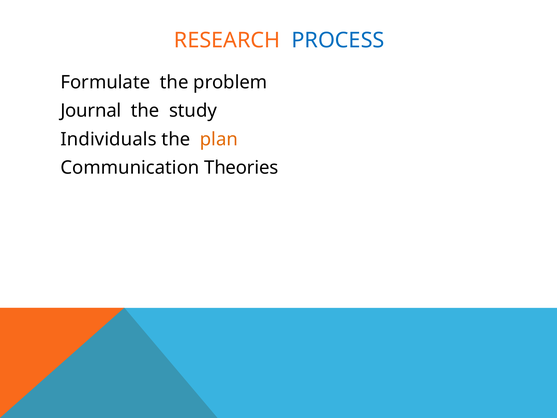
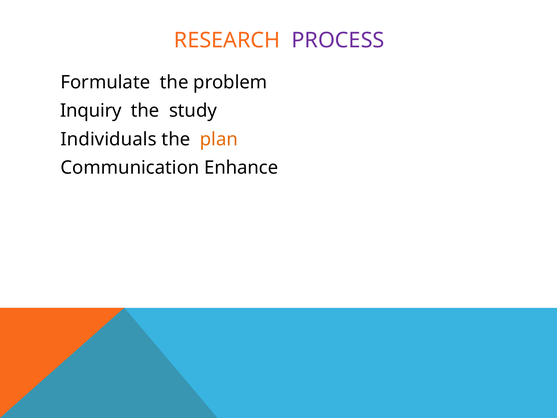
PROCESS colour: blue -> purple (338, 40)
Journal: Journal -> Inquiry (91, 111)
Theories: Theories -> Enhance (241, 168)
